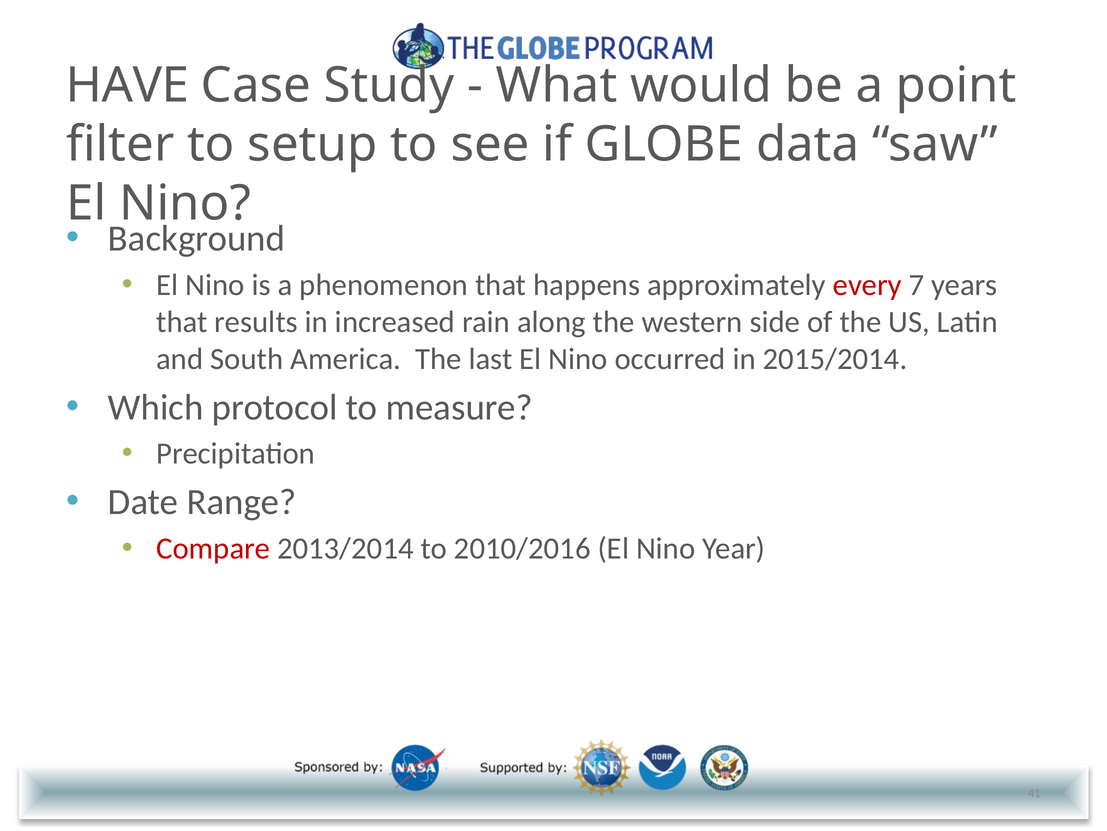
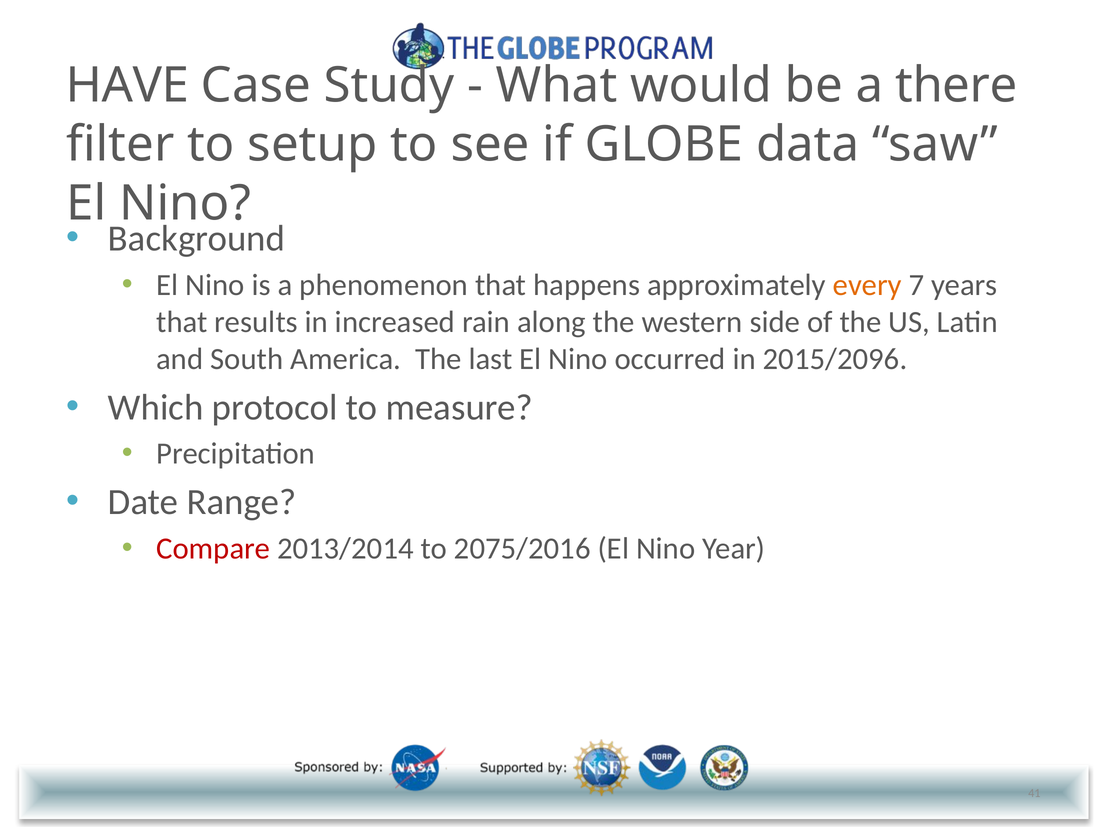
point: point -> there (956, 85)
every colour: red -> orange (867, 285)
2015/2014: 2015/2014 -> 2015/2096 (835, 359)
2010/2016: 2010/2016 -> 2075/2016 (522, 548)
